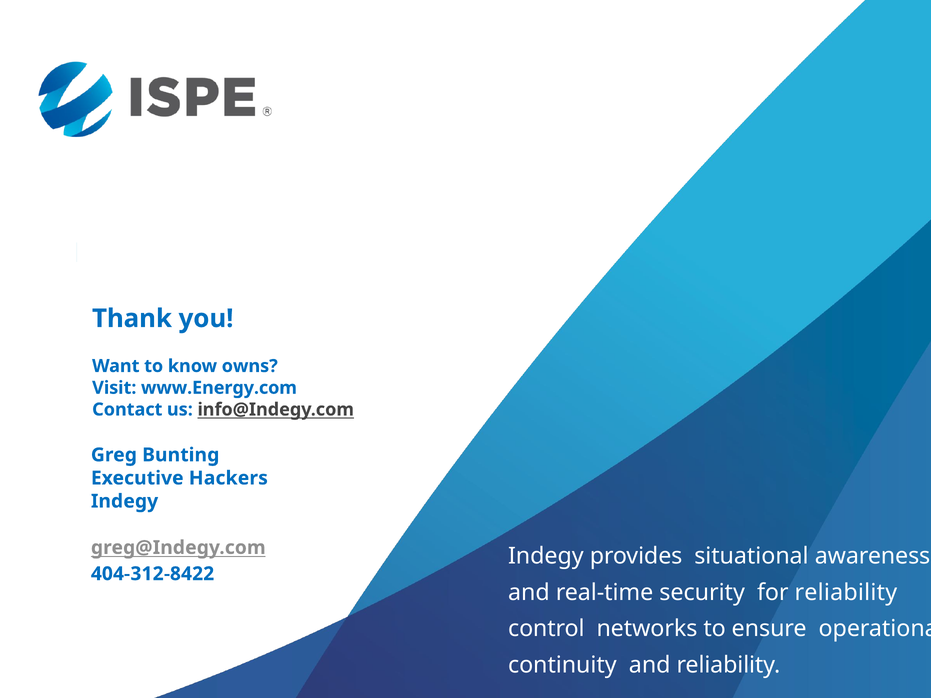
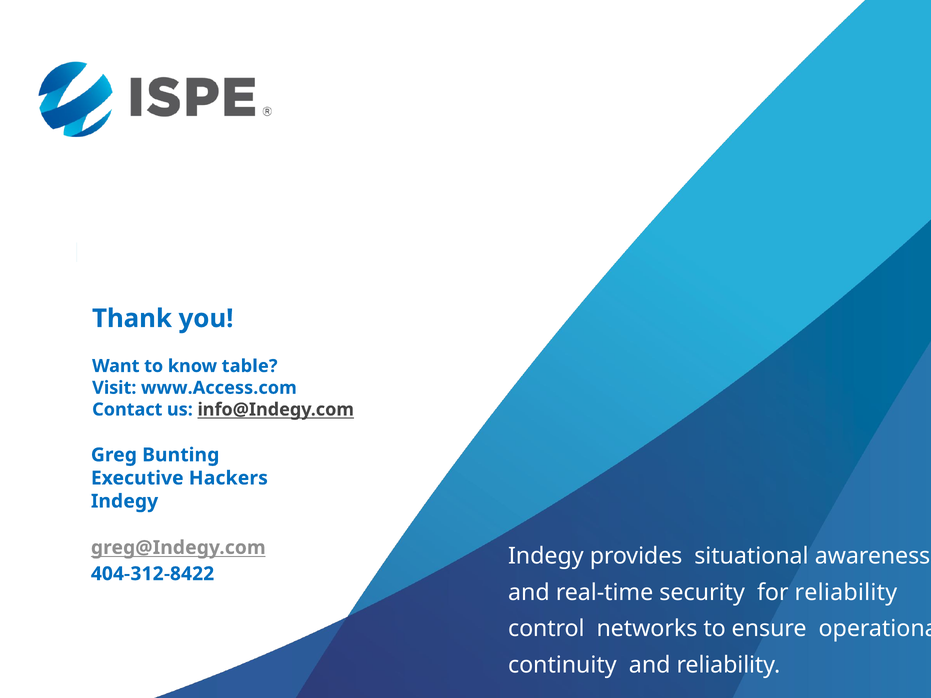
owns: owns -> table (250, 366)
www.Energy.com: www.Energy.com -> www.Access.com (219, 388)
